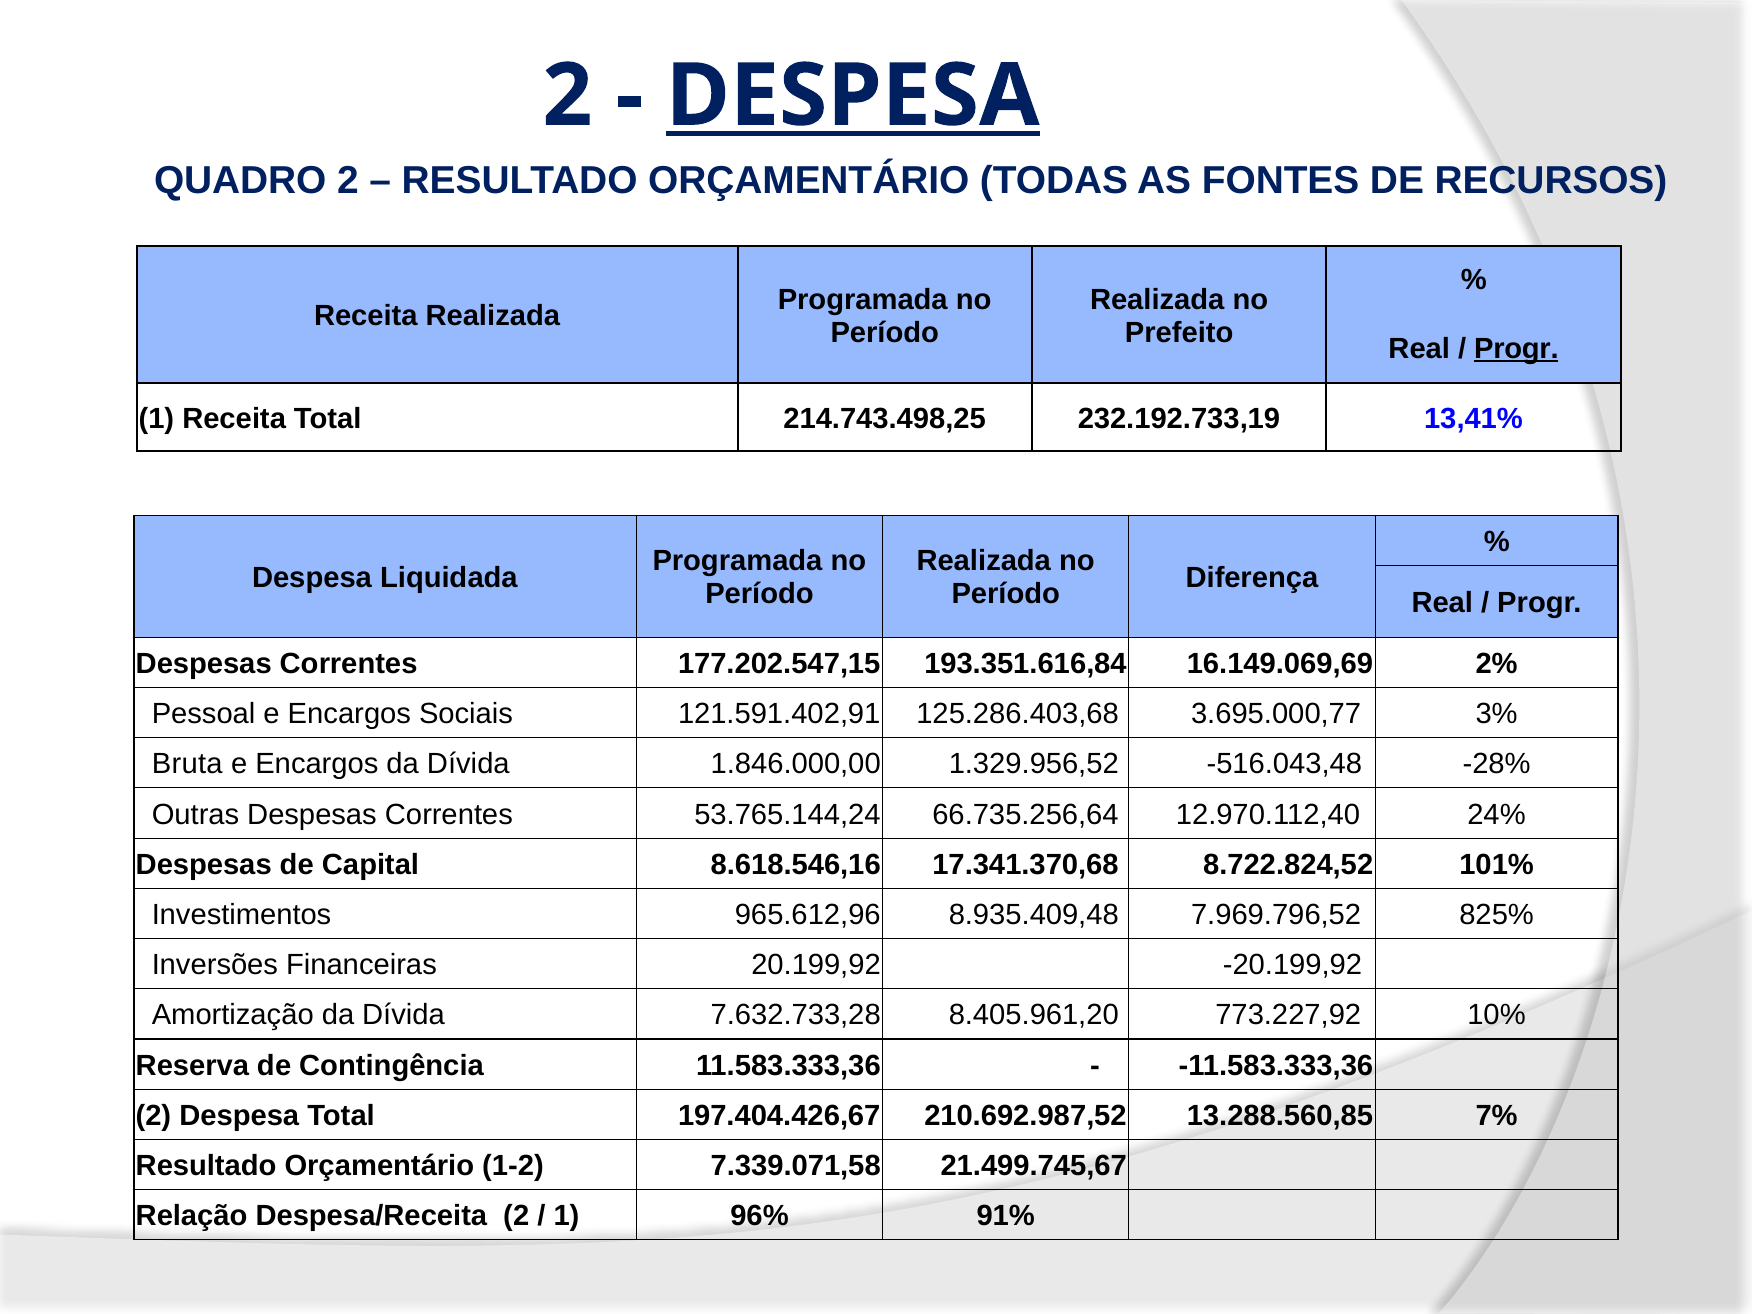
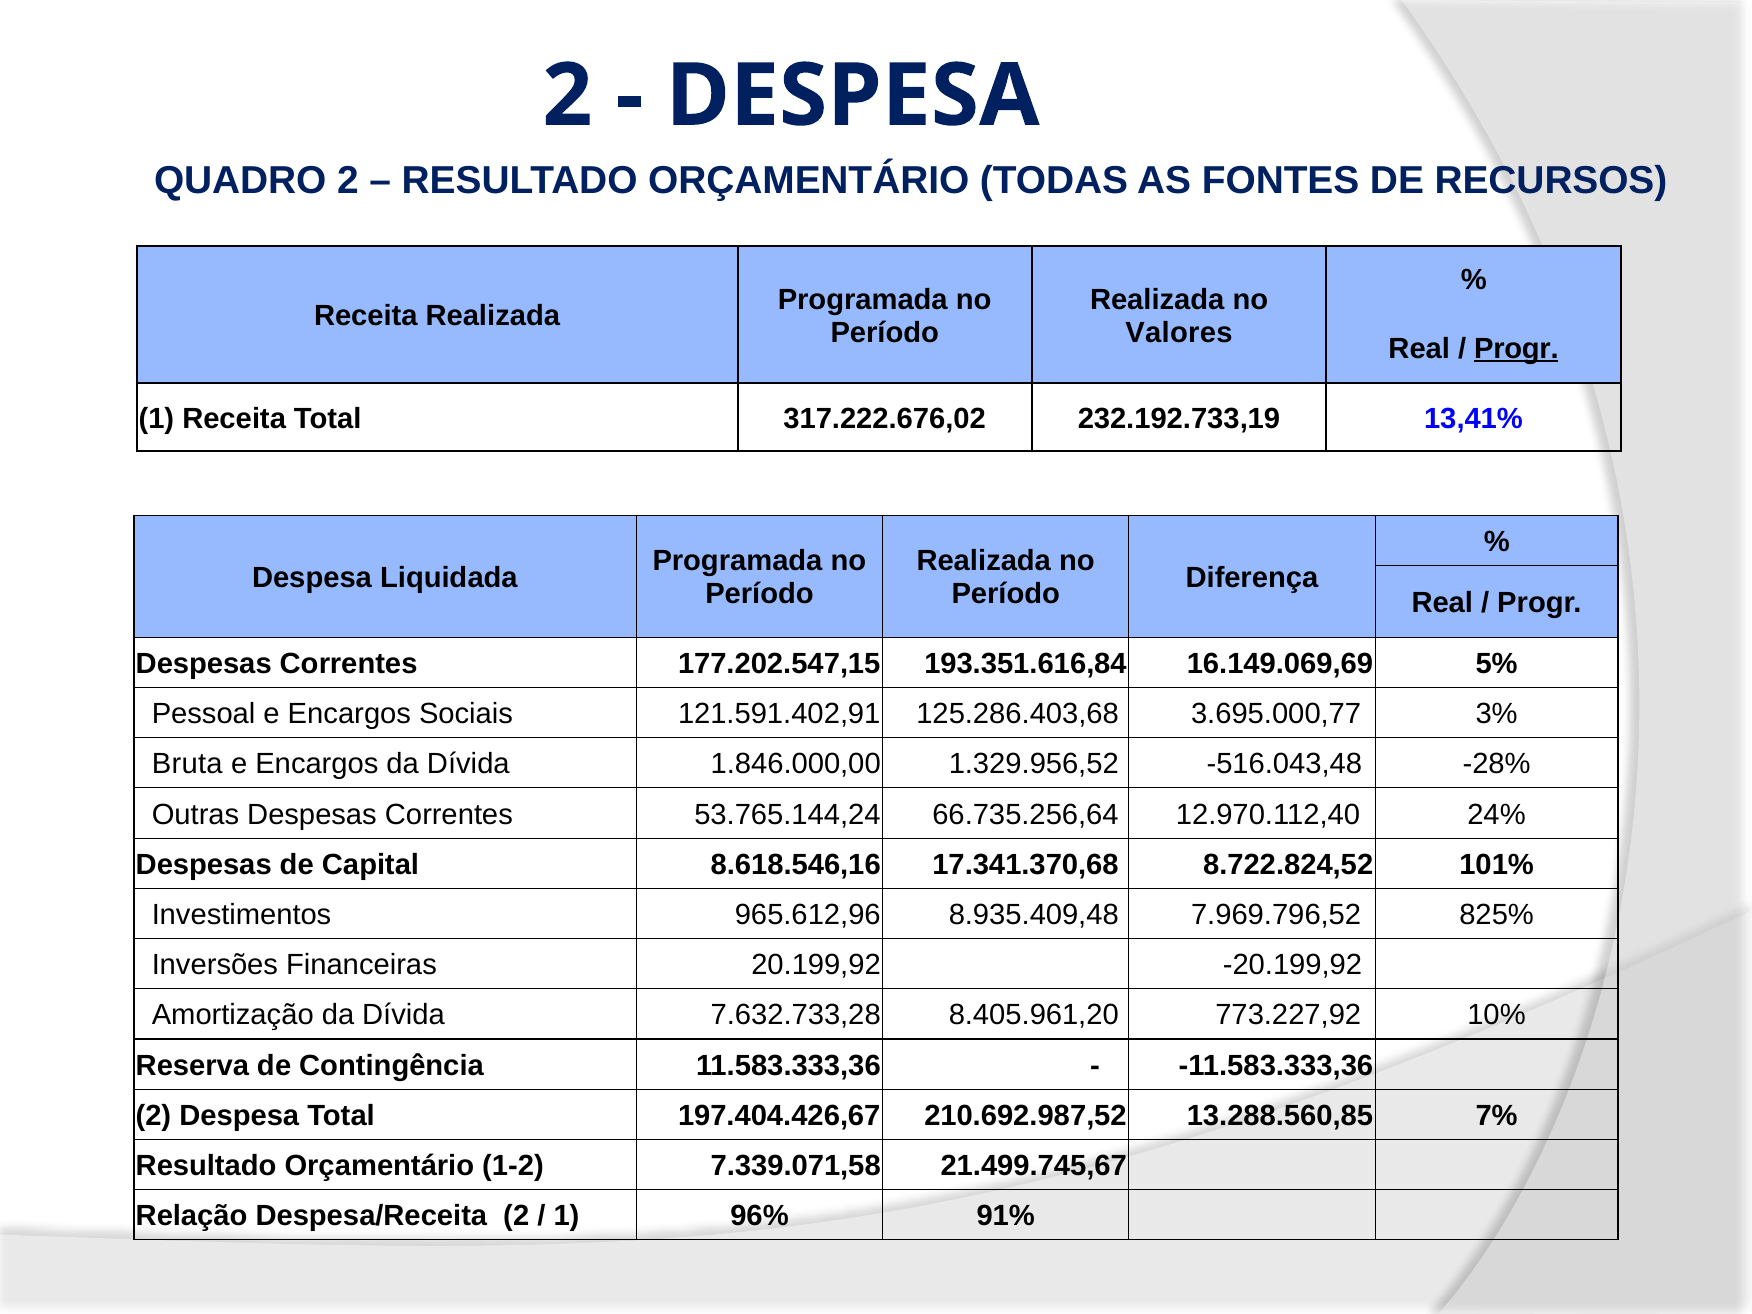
DESPESA underline: present -> none (853, 96)
Prefeito: Prefeito -> Valores (1179, 333)
214.743.498,25: 214.743.498,25 -> 317.222.676,02 (885, 419)
2%: 2% -> 5% (1497, 664)
